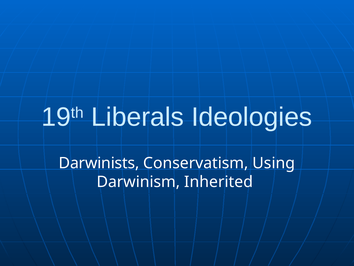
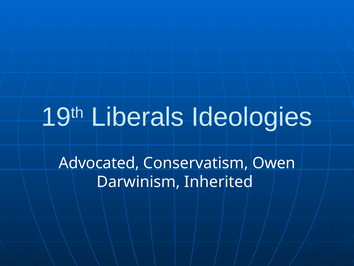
Darwinists: Darwinists -> Advocated (99, 163)
Using: Using -> Owen (274, 163)
